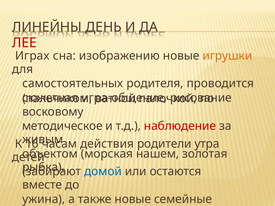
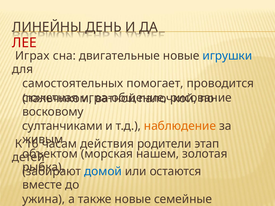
изображению: изображению -> двигательные (119, 56)
игрушки colour: orange -> blue (227, 56)
родителя: родителя -> помогает (155, 84)
методическое: методическое -> султанчиками (62, 126)
наблюдение colour: red -> orange (180, 126)
утра: утра -> этап (207, 144)
